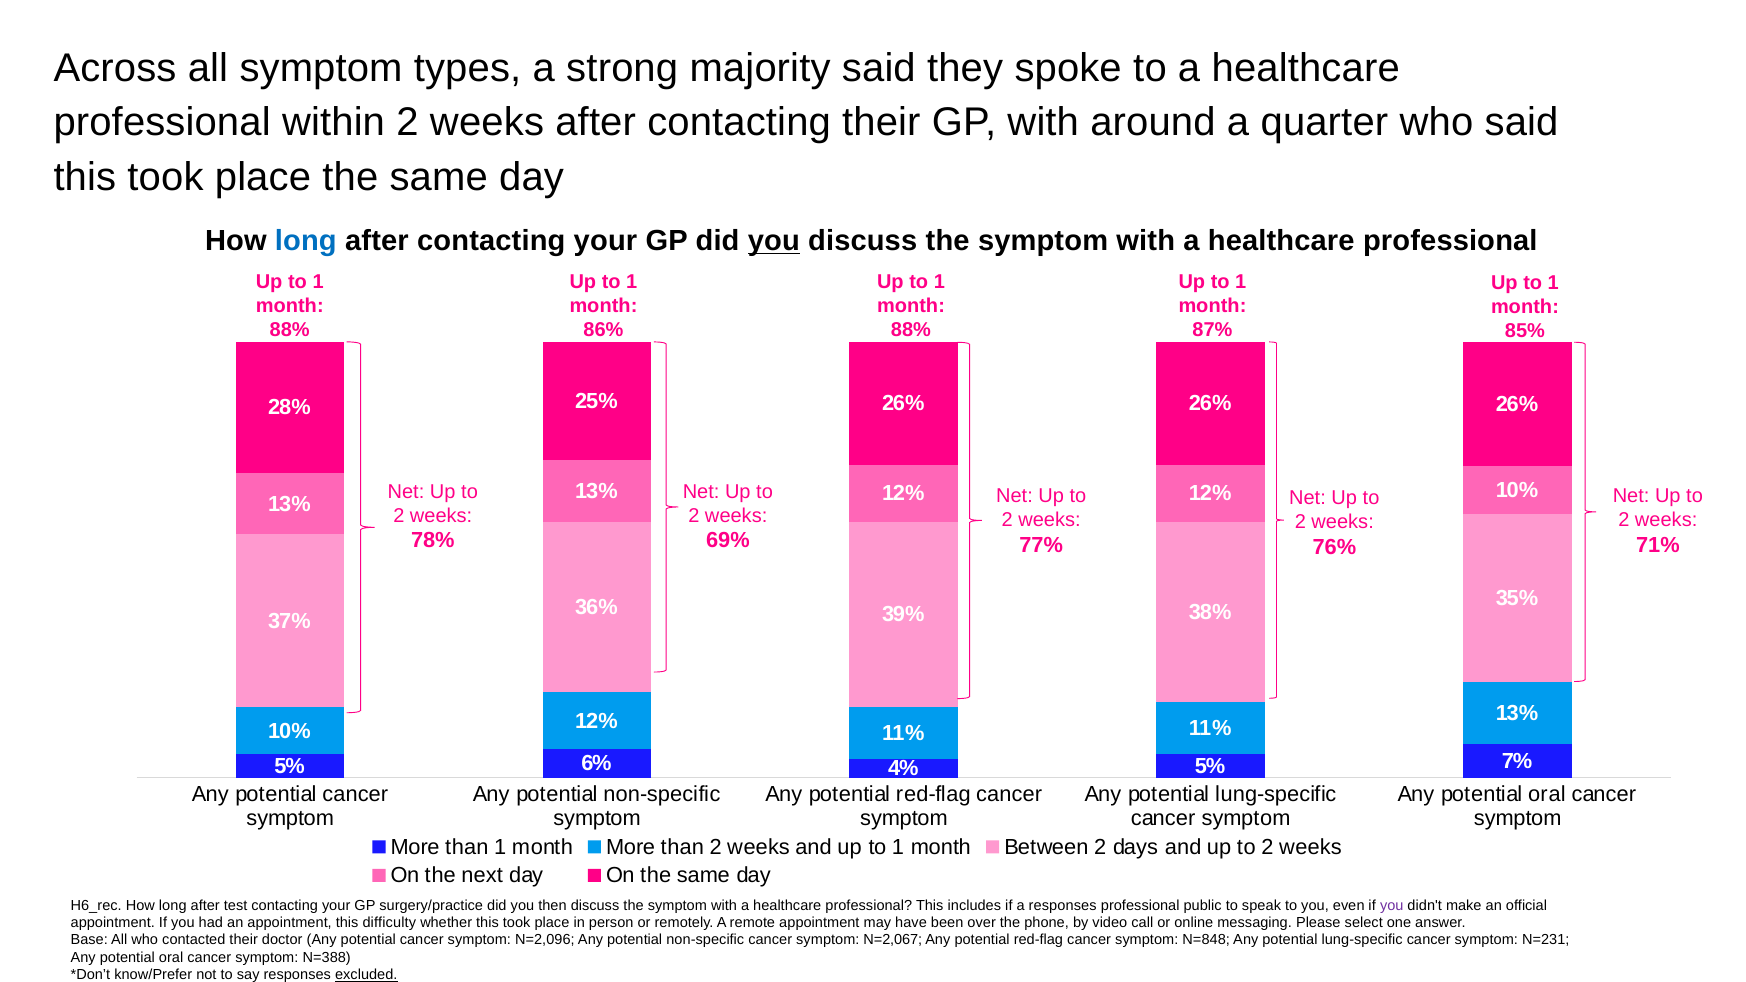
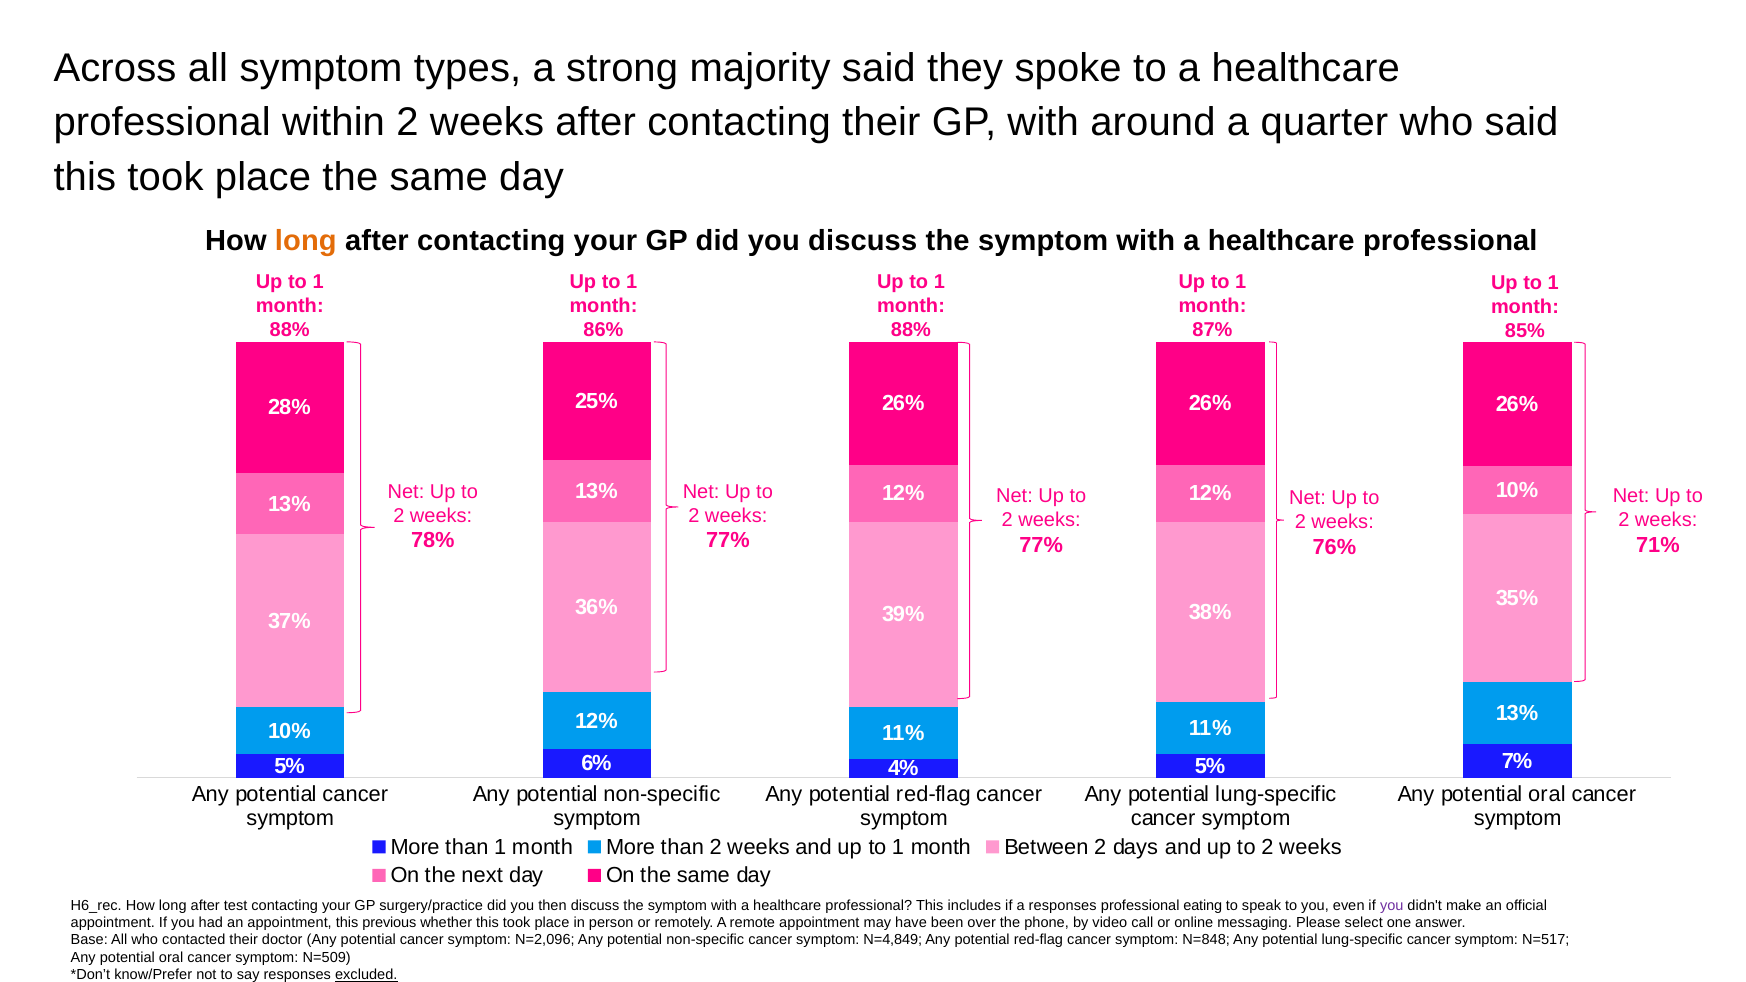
long colour: blue -> orange (306, 241)
you underline: present -> none (774, 241)
69%: 69% -> 77% (728, 541)
public: public -> eating (1203, 905)
difficulty: difficulty -> previous (389, 923)
N=2,067: N=2,067 -> N=4,849 (893, 940)
N=231: N=231 -> N=517 (1546, 940)
N=388: N=388 -> N=509 (327, 958)
